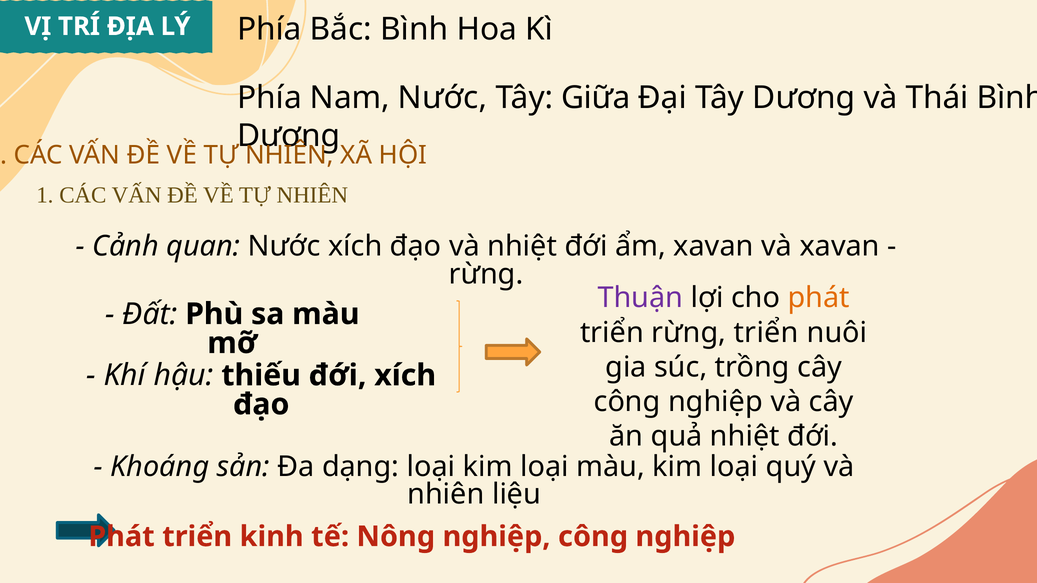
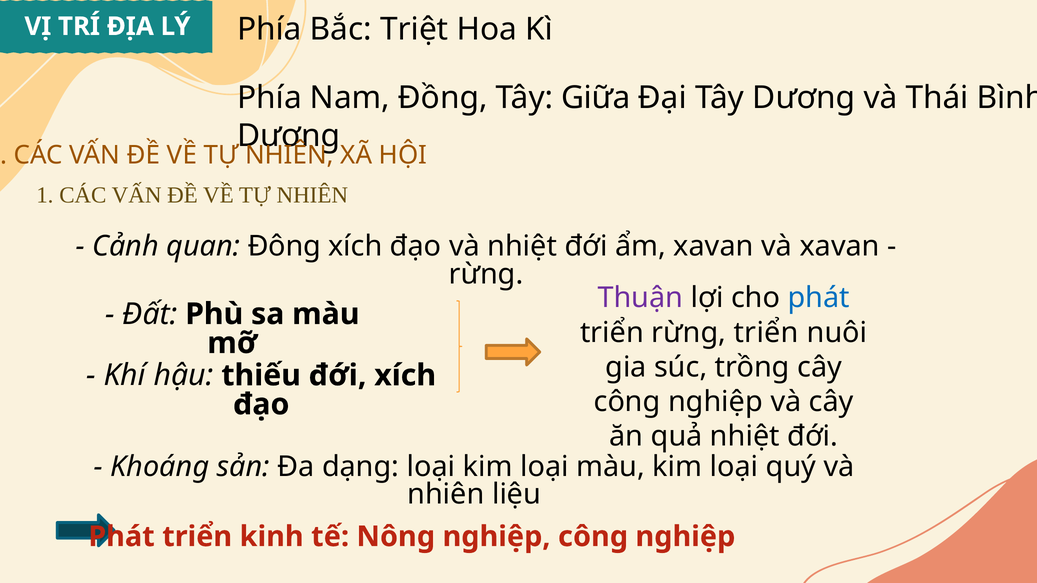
Bắc Bình: Bình -> Triệt (414, 29)
Nam Nước: Nước -> Đồng (443, 98)
quan Nước: Nước -> Đông (284, 247)
phát colour: orange -> blue (819, 298)
